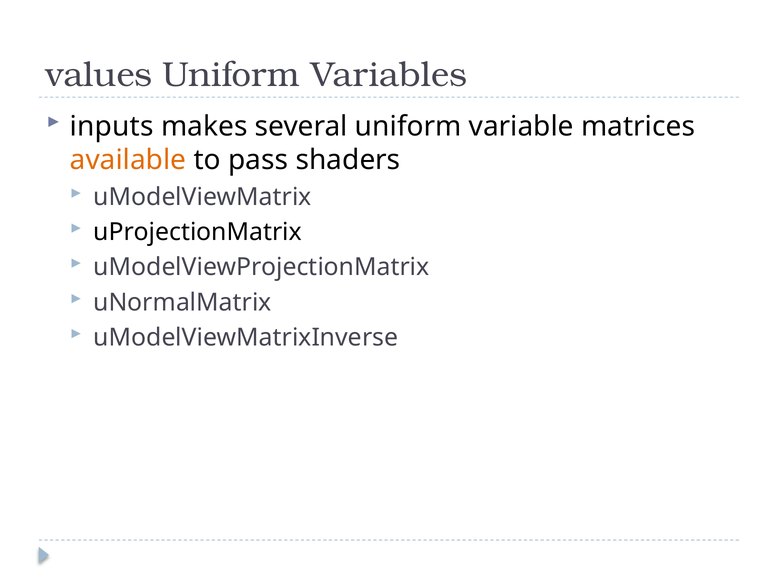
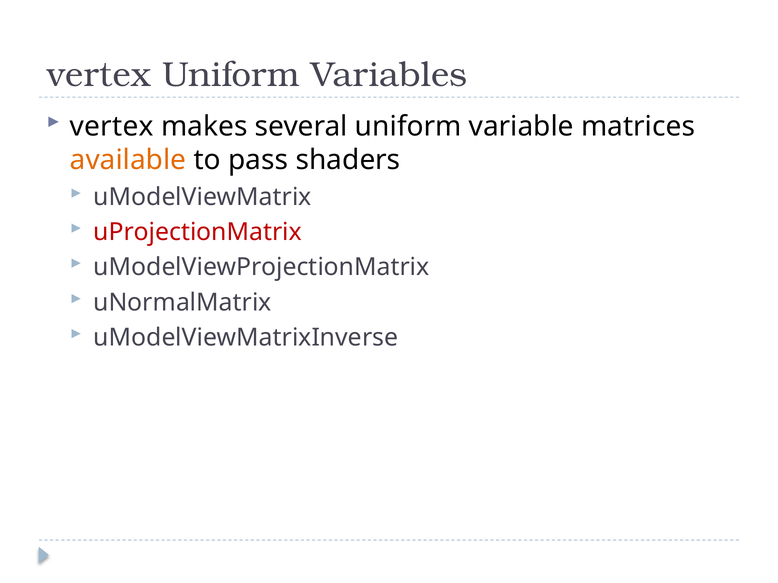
values: values -> vertex (99, 75)
inputs: inputs -> vertex (112, 126)
uProjectionMatrix colour: black -> red (198, 232)
